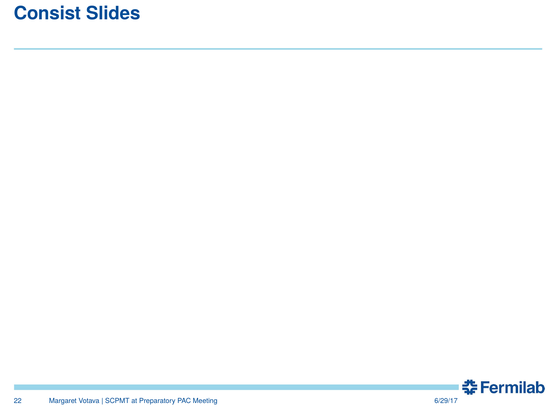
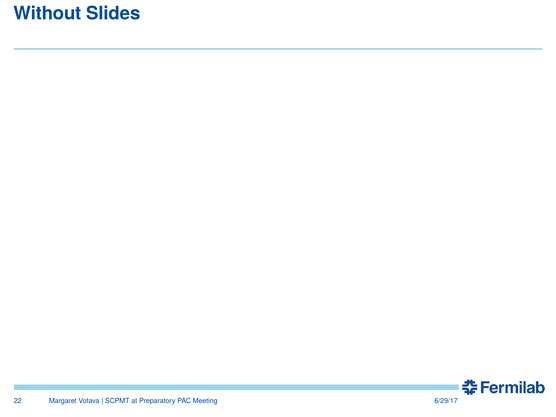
Consist: Consist -> Without (47, 13)
